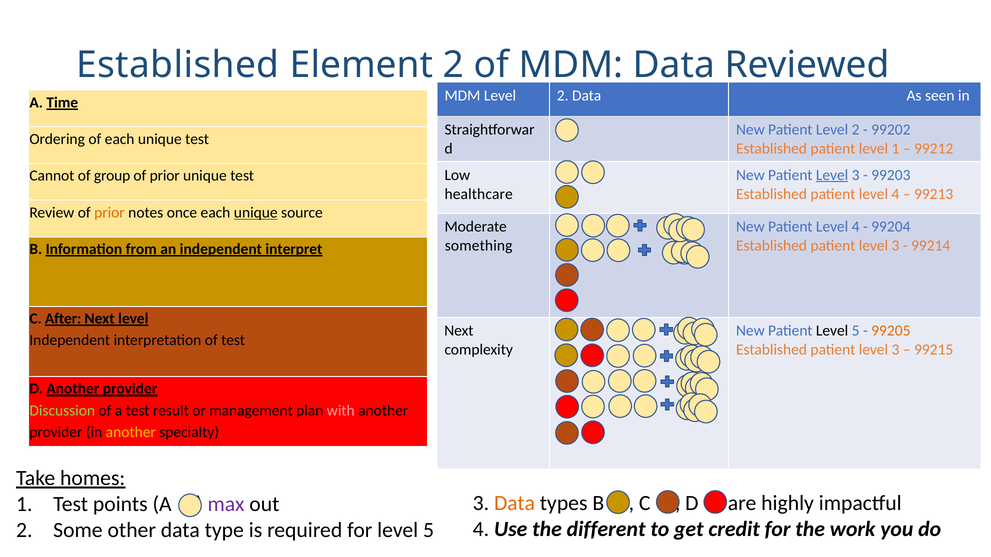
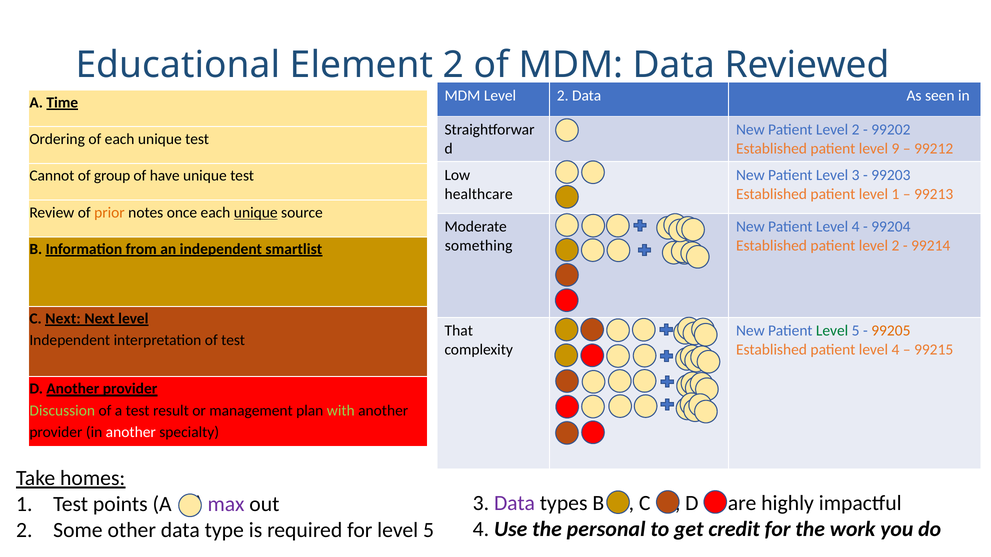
Established: Established -> Educational (178, 65)
level 1: 1 -> 9 (895, 149)
Level underline: present -> none (832, 175)
prior: prior -> have (165, 176)
Established patient level 4: 4 -> 1 (895, 194)
3: 3 -> 2 (895, 246)
interpret: interpret -> smartlist (294, 249)
C After: After -> Next (63, 319)
Next: Next -> That (459, 331)
Level colour: black -> green (832, 331)
3: 3 -> 4 (895, 350)
with colour: pink -> light green (341, 411)
another colour: yellow -> white (131, 432)
Data colour: orange -> purple (515, 504)
different: different -> personal (606, 530)
